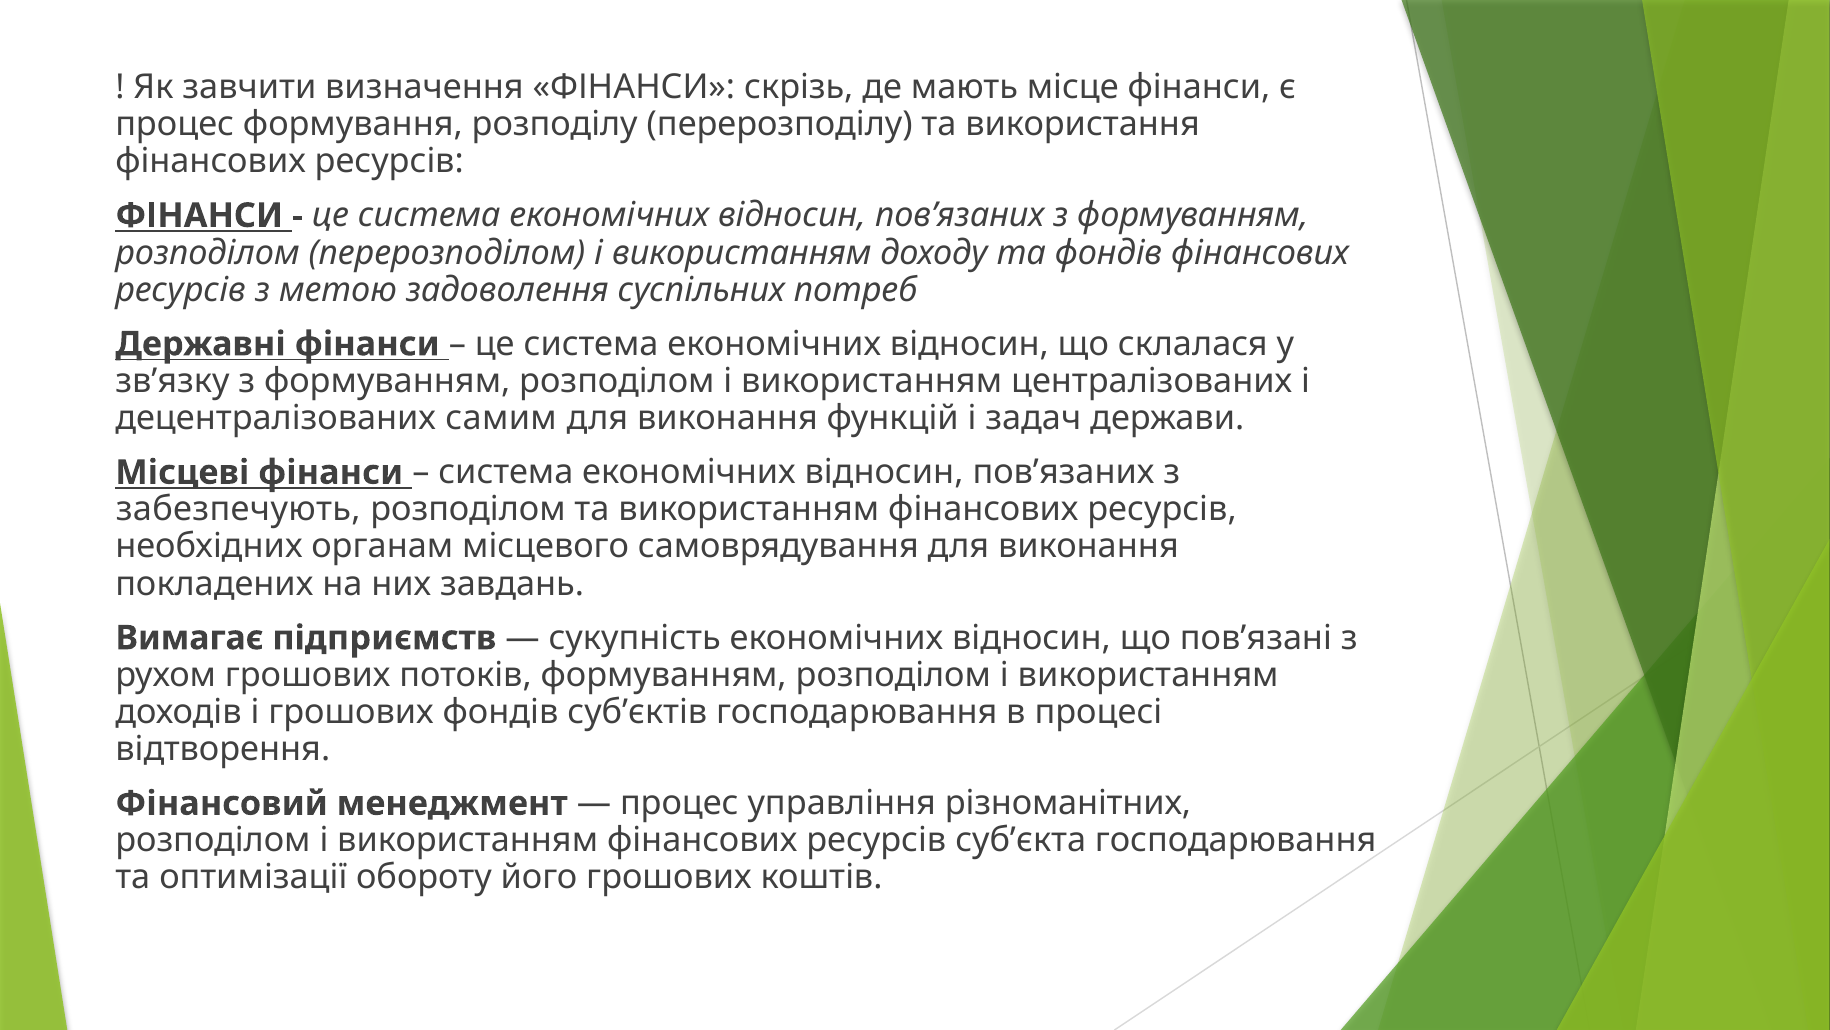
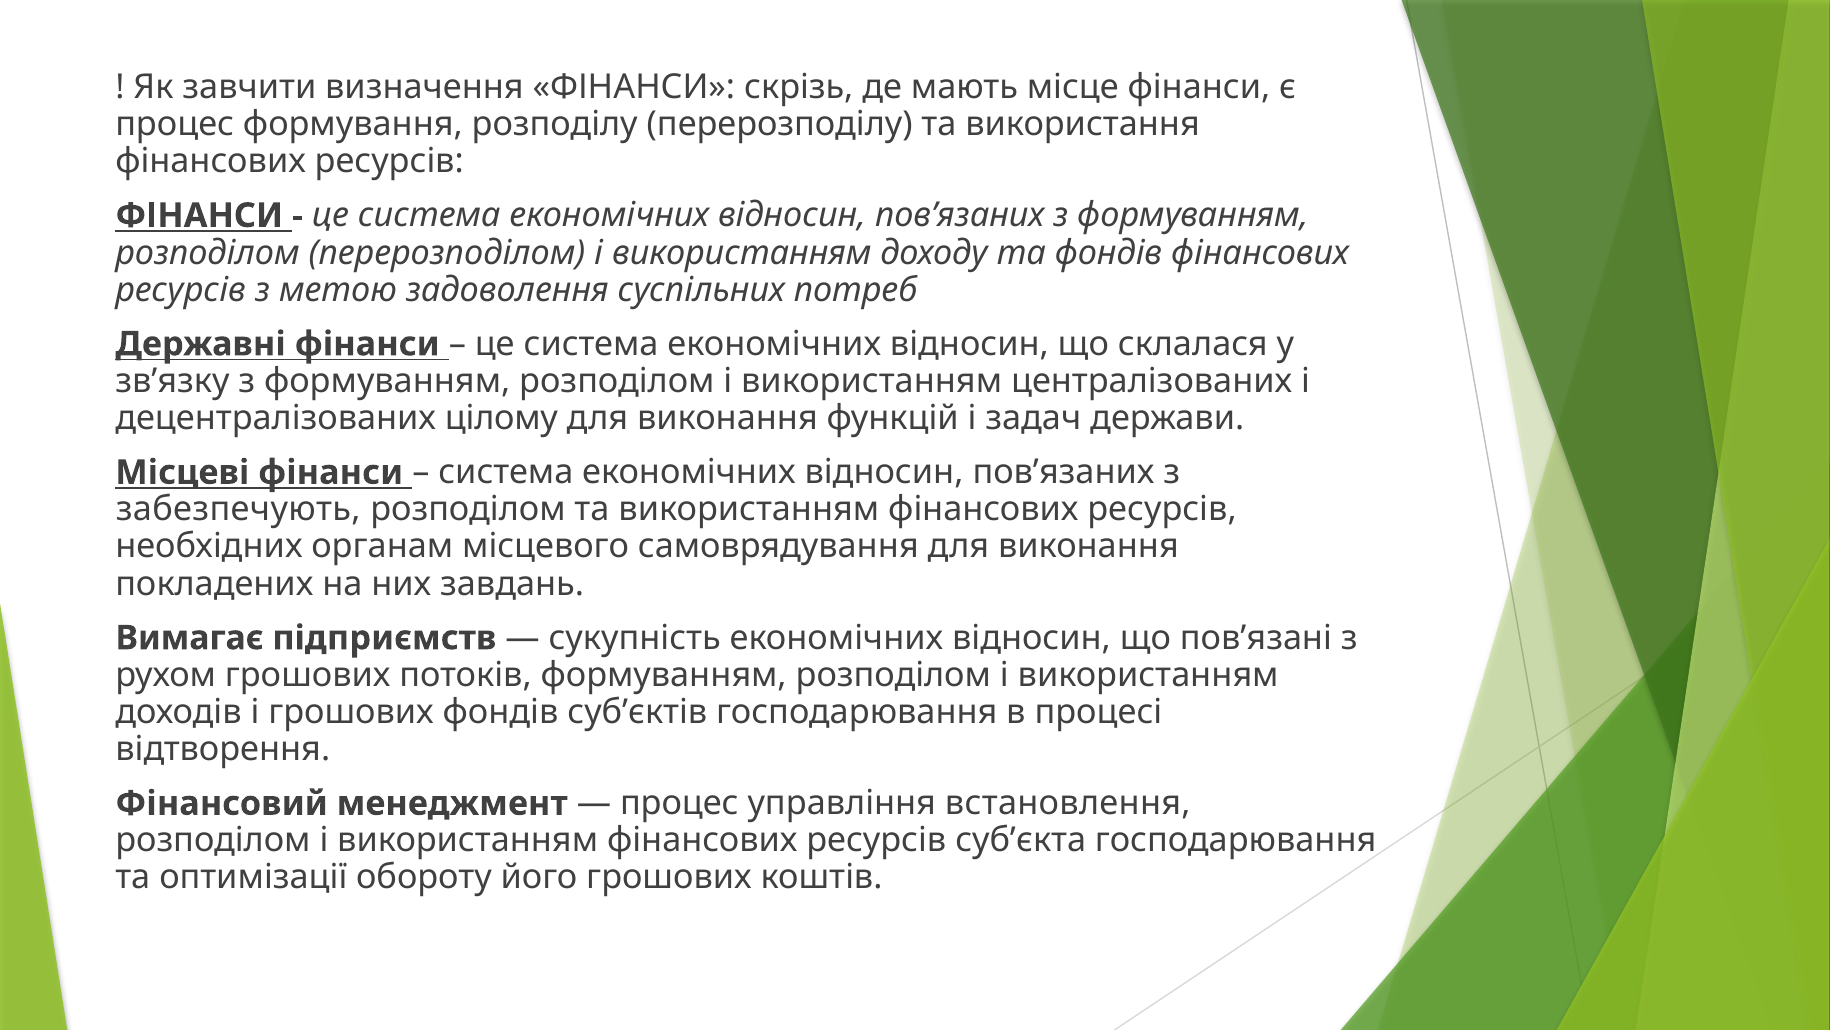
самим: самим -> цілому (501, 418)
різноманітних: різноманітних -> встановлення (1068, 803)
